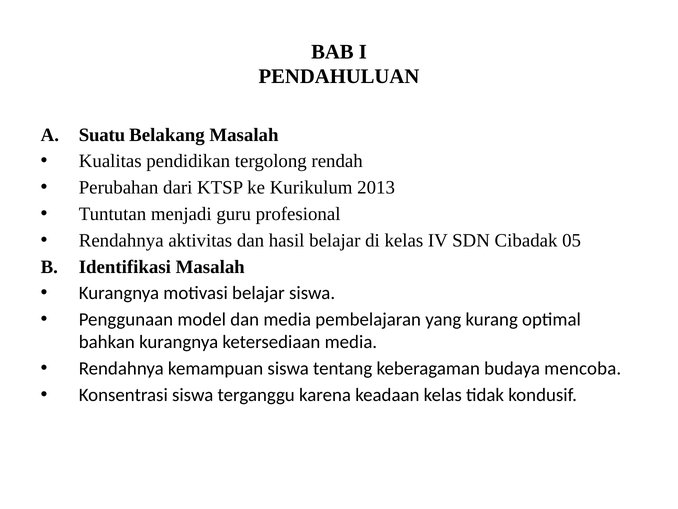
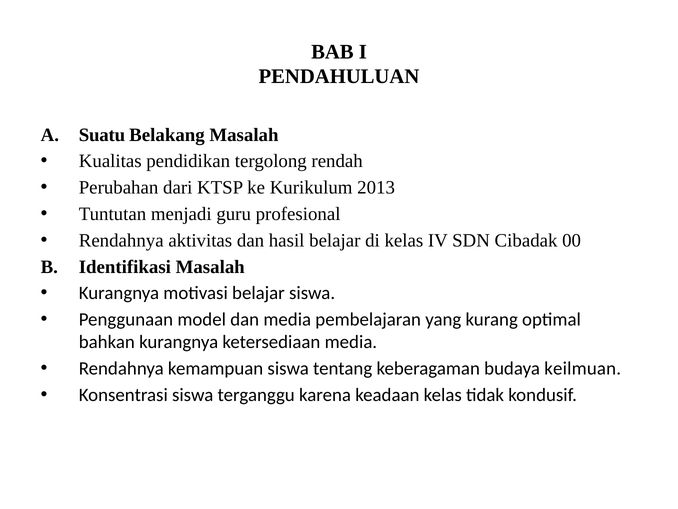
05: 05 -> 00 (572, 240)
mencoba: mencoba -> keilmuan (583, 368)
